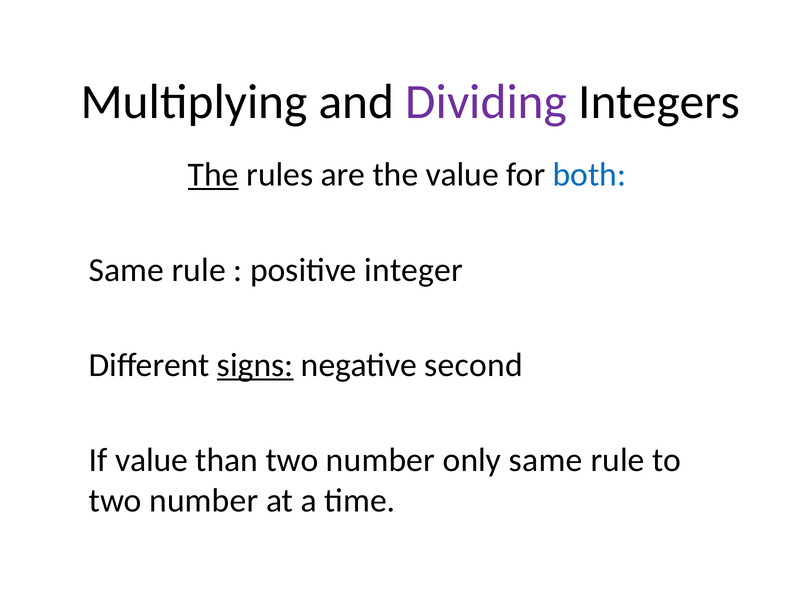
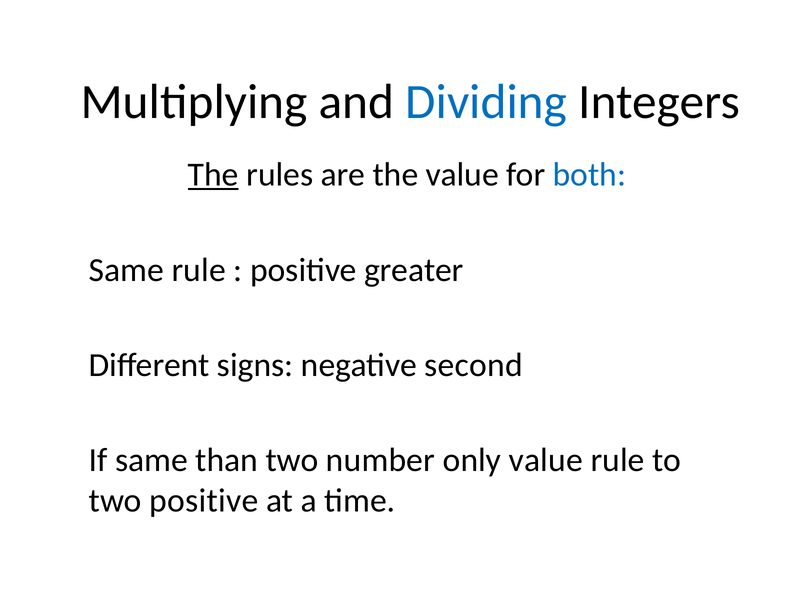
Dividing colour: purple -> blue (486, 102)
integer: integer -> greater (414, 270)
signs underline: present -> none (255, 365)
If value: value -> same (151, 460)
only same: same -> value (546, 460)
number: number -> positive (204, 501)
